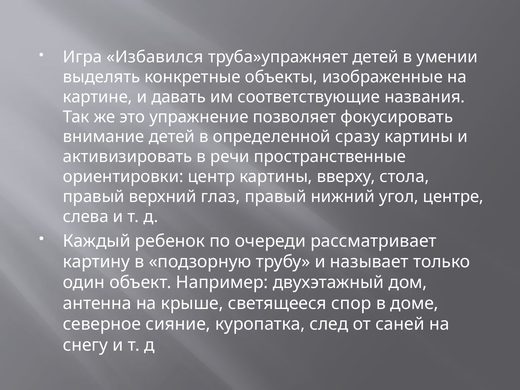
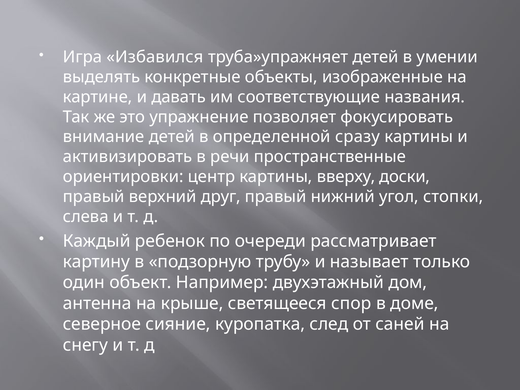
стола: стола -> доски (405, 177)
глаз: глаз -> друг (221, 197)
центре: центре -> стопки (453, 197)
